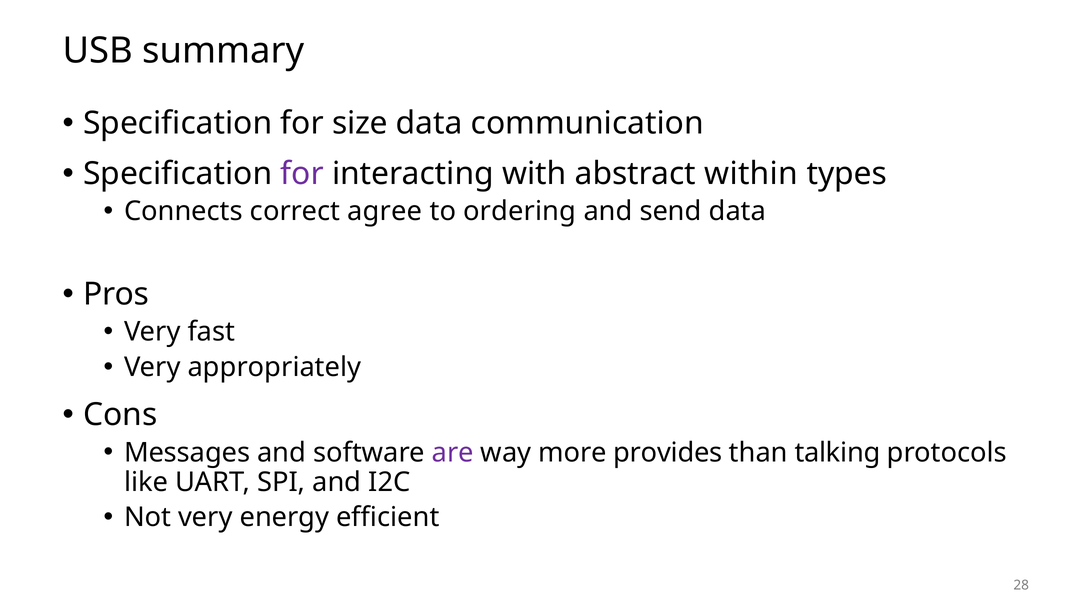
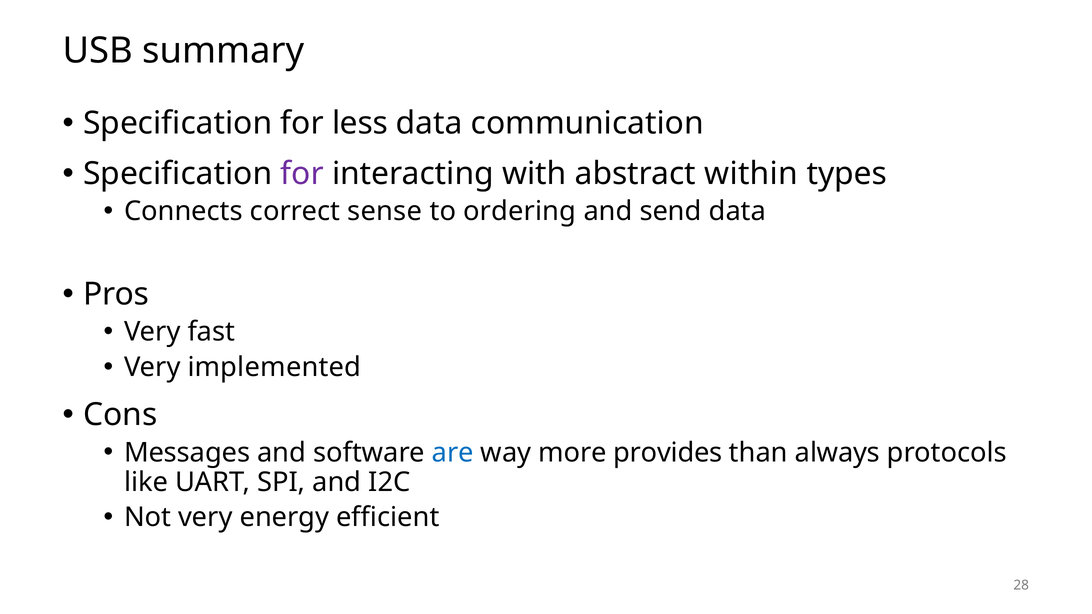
size: size -> less (360, 123)
agree: agree -> sense (385, 211)
appropriately: appropriately -> implemented (274, 367)
are colour: purple -> blue (453, 453)
talking: talking -> always (838, 453)
